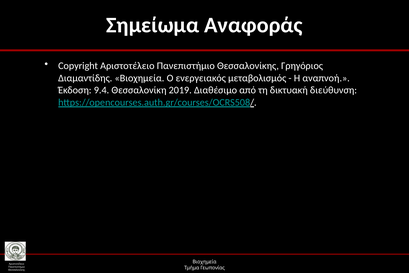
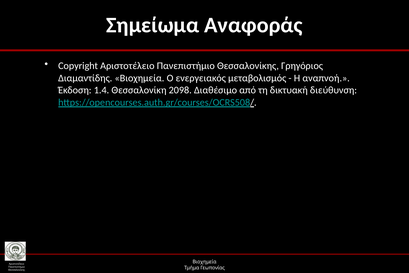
9.4: 9.4 -> 1.4 (102, 90)
2019: 2019 -> 2098 (180, 90)
